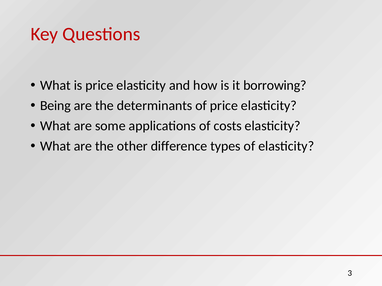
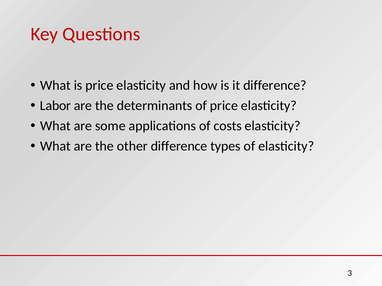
it borrowing: borrowing -> difference (275, 86)
Being: Being -> Labor (55, 106)
